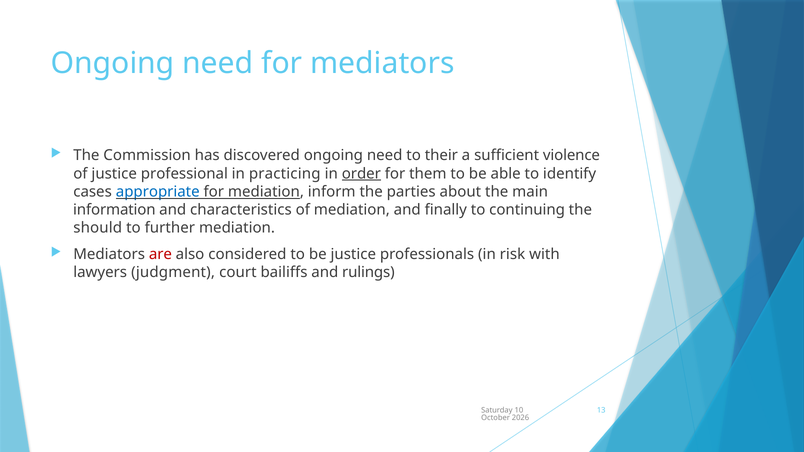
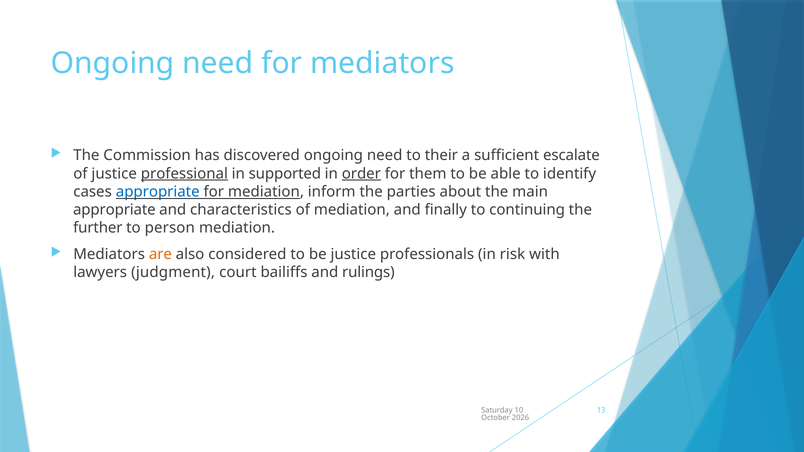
violence: violence -> escalate (571, 156)
professional underline: none -> present (184, 174)
practicing: practicing -> supported (285, 174)
information: information -> appropriate (114, 210)
should: should -> further (98, 228)
further: further -> person (170, 228)
are colour: red -> orange (160, 254)
